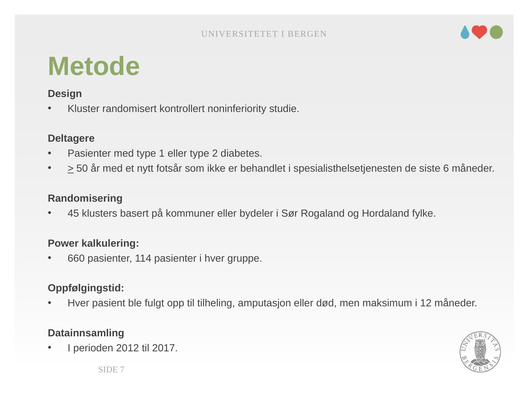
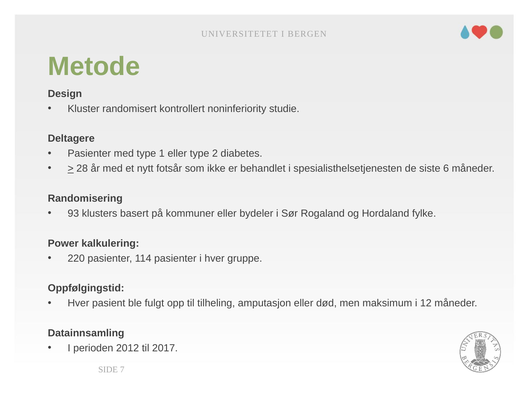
50: 50 -> 28 (82, 169)
45: 45 -> 93 (73, 213)
660: 660 -> 220 (76, 258)
